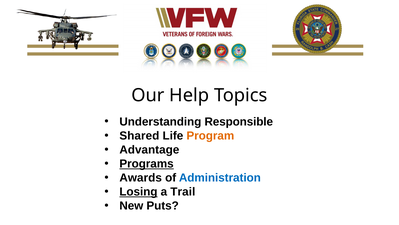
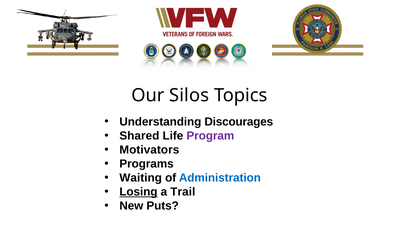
Help: Help -> Silos (189, 95)
Responsible: Responsible -> Discourages (239, 121)
Program colour: orange -> purple (210, 135)
Advantage: Advantage -> Motivators (149, 149)
Programs underline: present -> none (147, 163)
Awards: Awards -> Waiting (141, 177)
